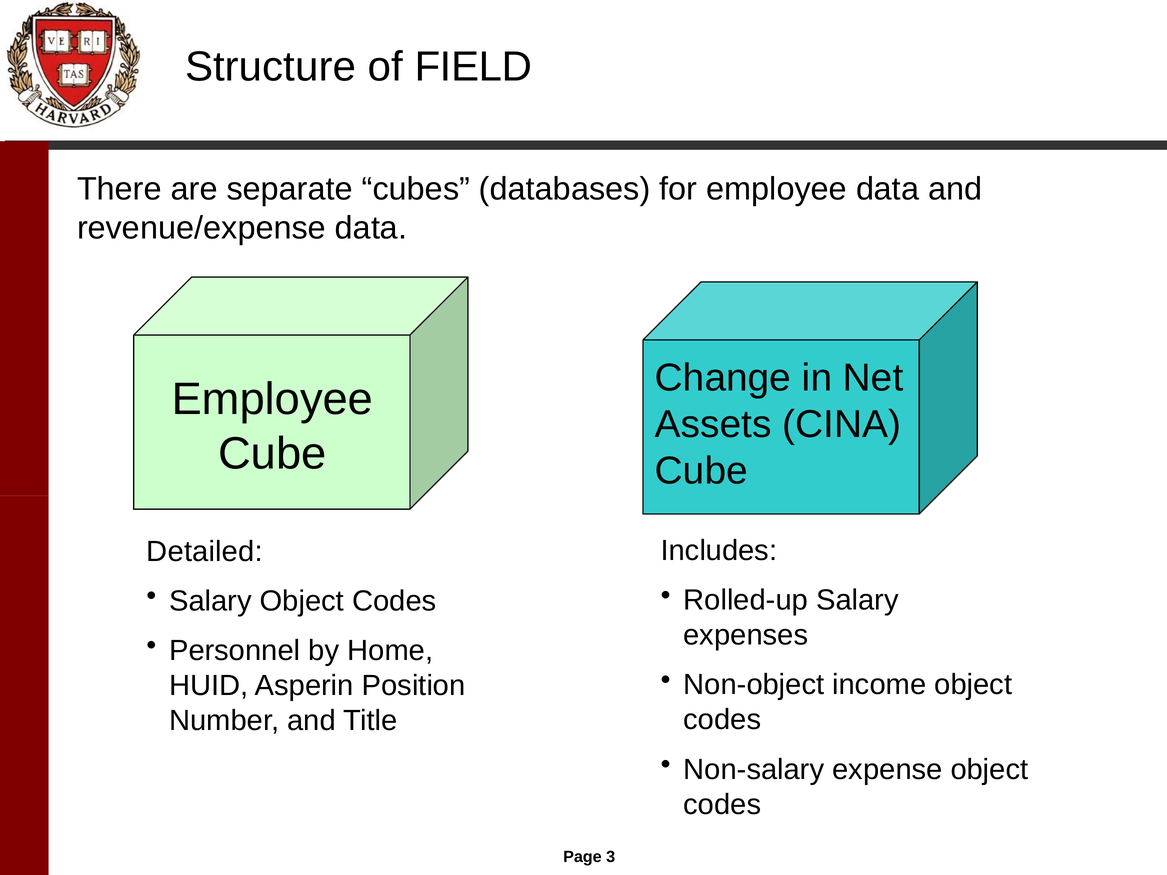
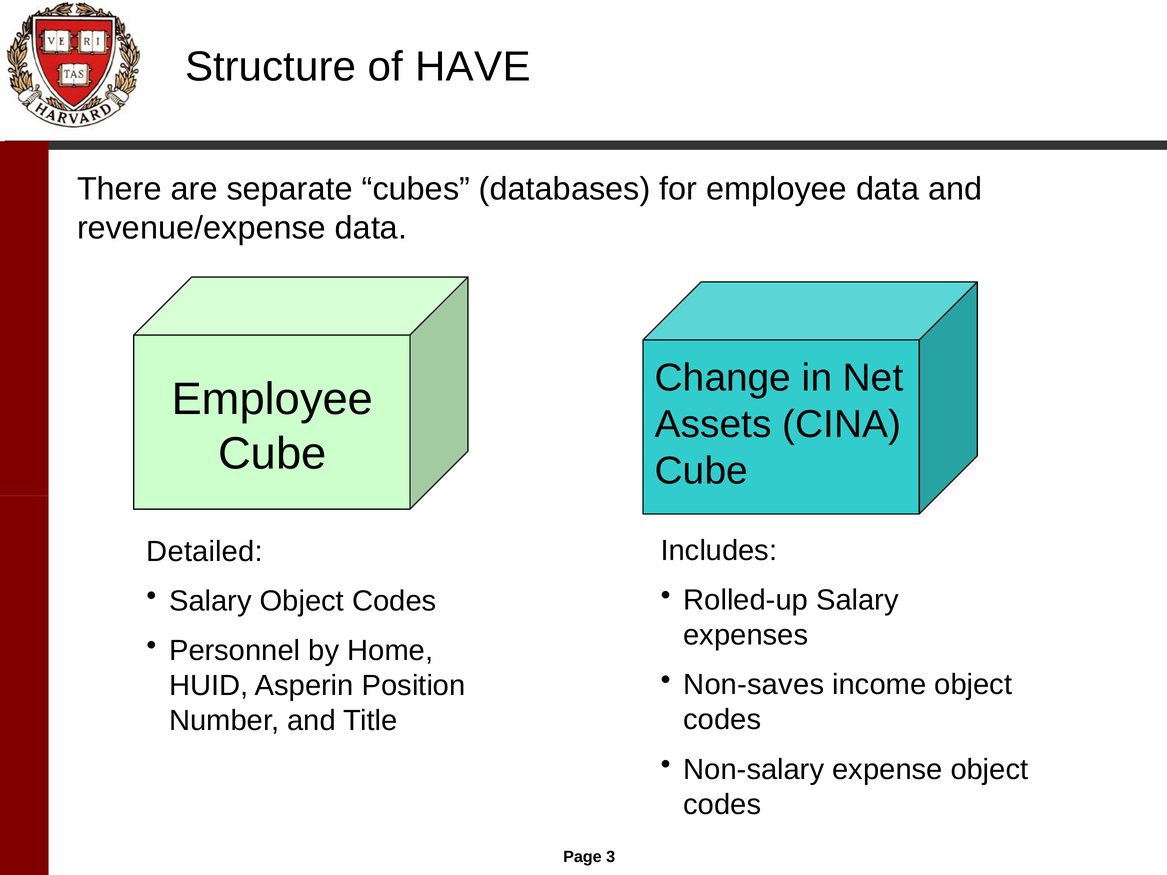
FIELD: FIELD -> HAVE (473, 67)
Non-object: Non-object -> Non-saves (754, 685)
